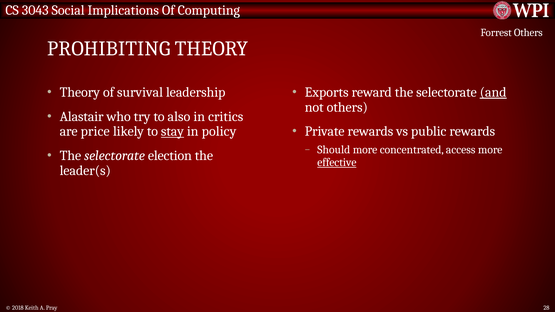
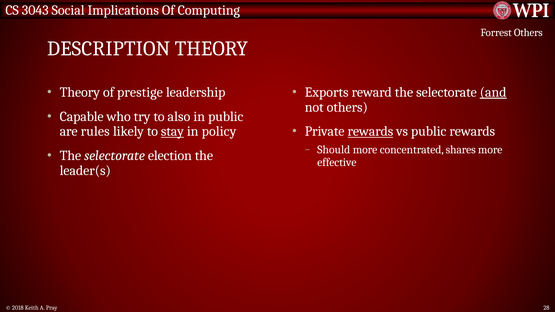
PROHIBITING: PROHIBITING -> DESCRIPTION (109, 49)
survival: survival -> prestige (140, 92)
Alastair: Alastair -> Capable (82, 117)
in critics: critics -> public (226, 117)
rewards underline: none -> present (370, 132)
price: price -> rules (95, 132)
access: access -> shares (461, 150)
effective underline: present -> none (337, 162)
